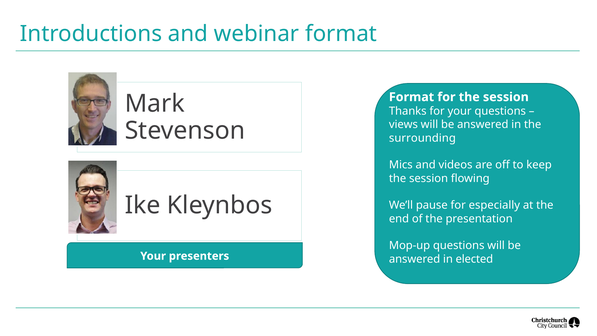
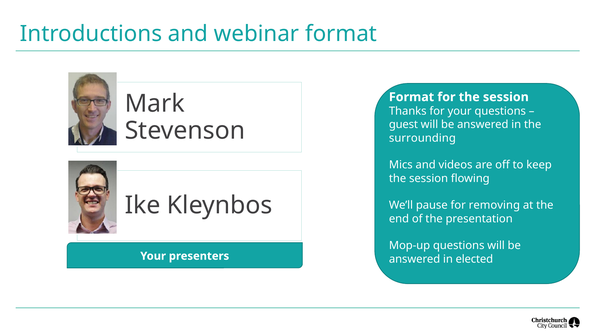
views: views -> guest (403, 125)
especially: especially -> removing (494, 205)
